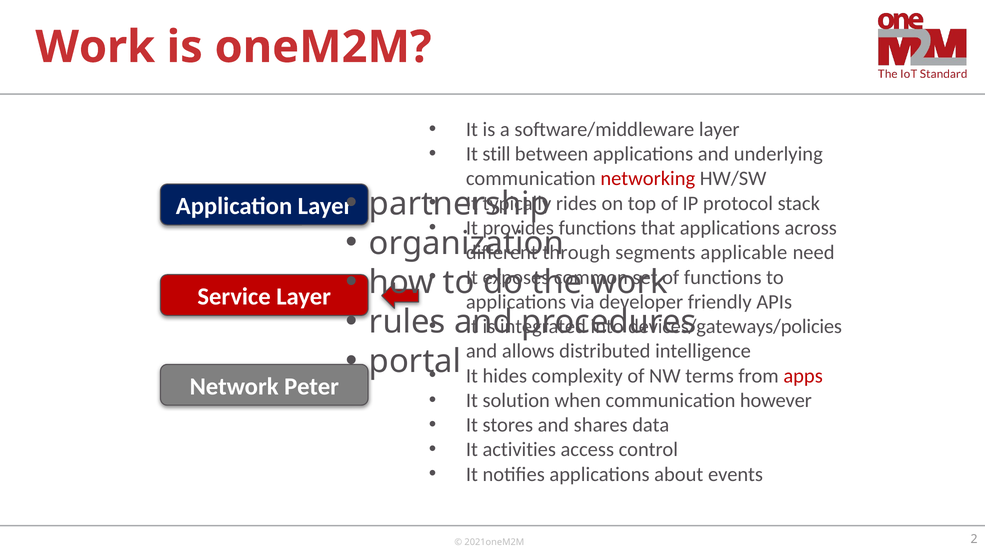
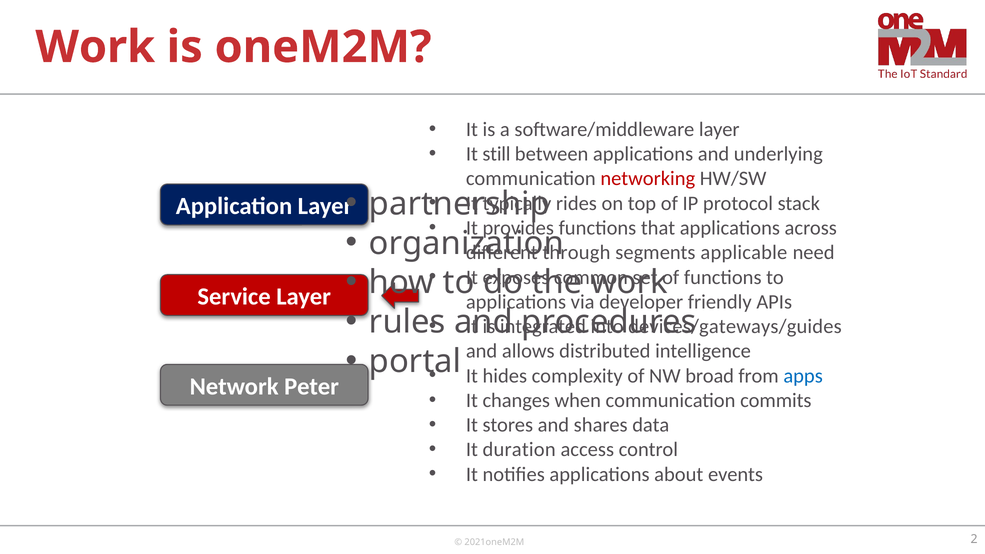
devices/gateways/policies: devices/gateways/policies -> devices/gateways/guides (735, 327)
terms: terms -> broad (710, 376)
apps colour: red -> blue (803, 376)
solution: solution -> changes (516, 400)
however: however -> commits (776, 400)
activities: activities -> duration (519, 450)
